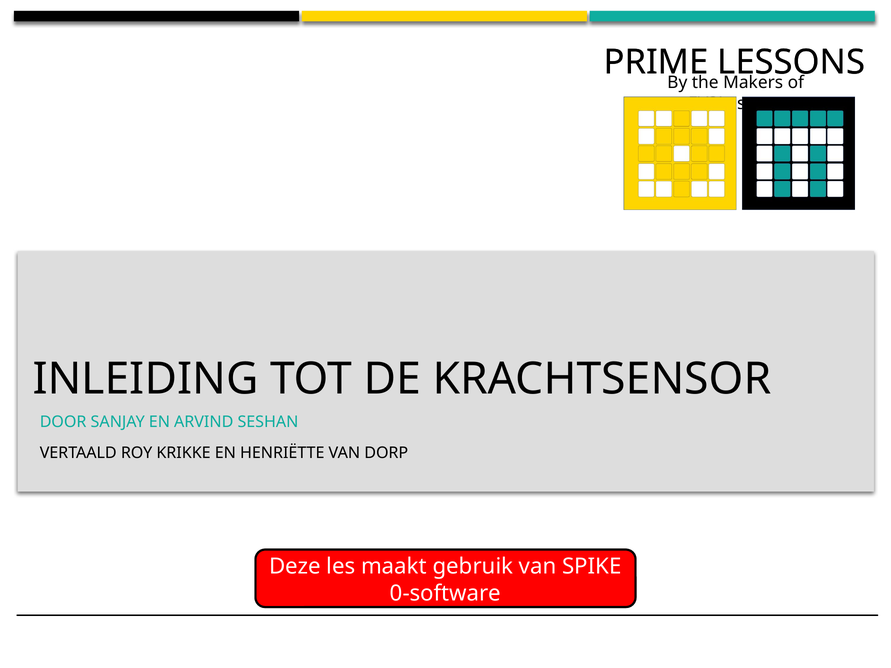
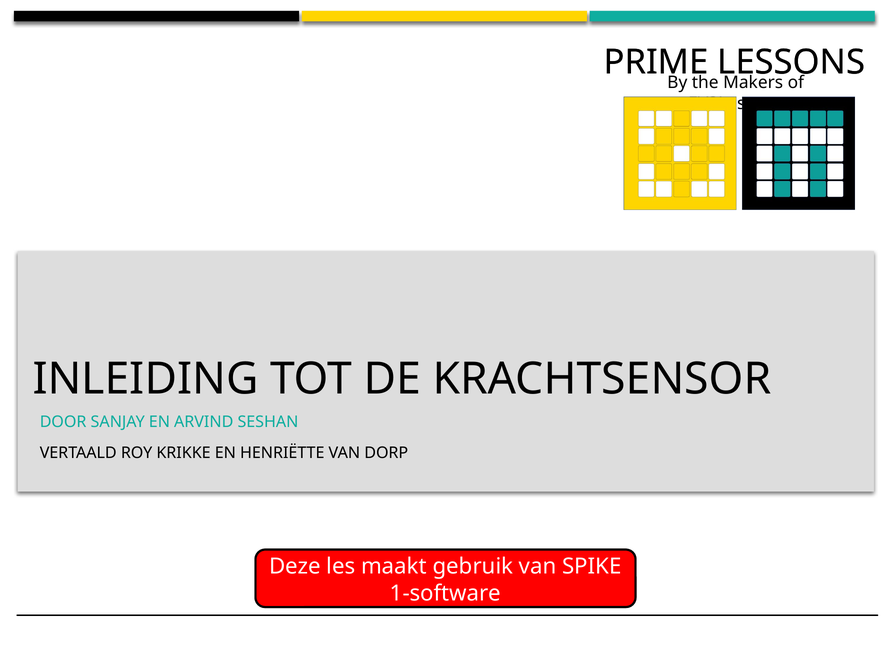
0-software: 0-software -> 1-software (445, 593)
